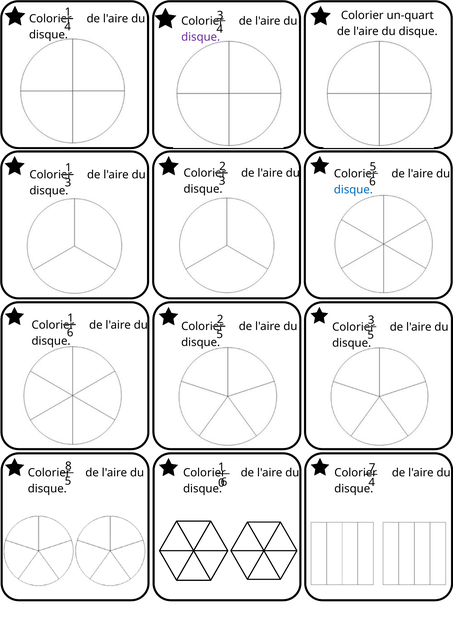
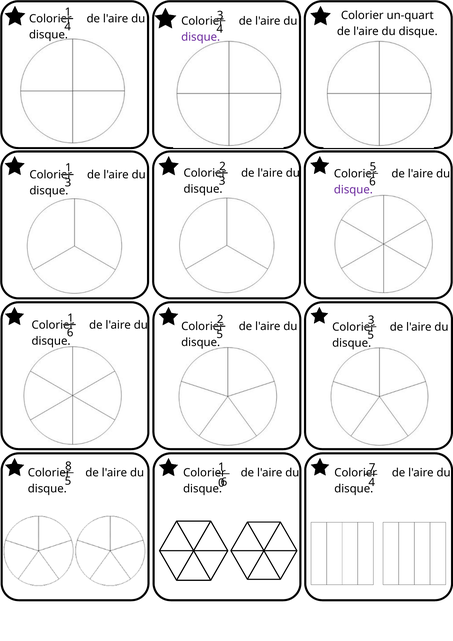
disque colour: blue -> purple (353, 190)
